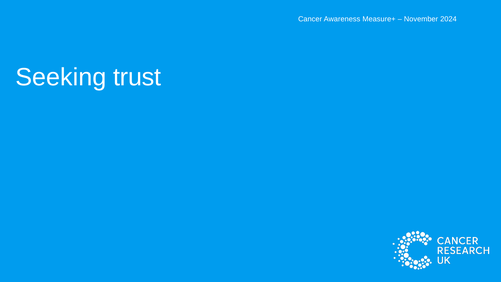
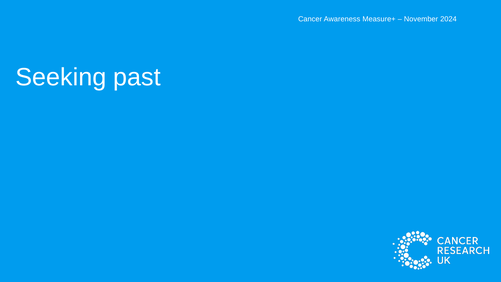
trust: trust -> past (137, 77)
